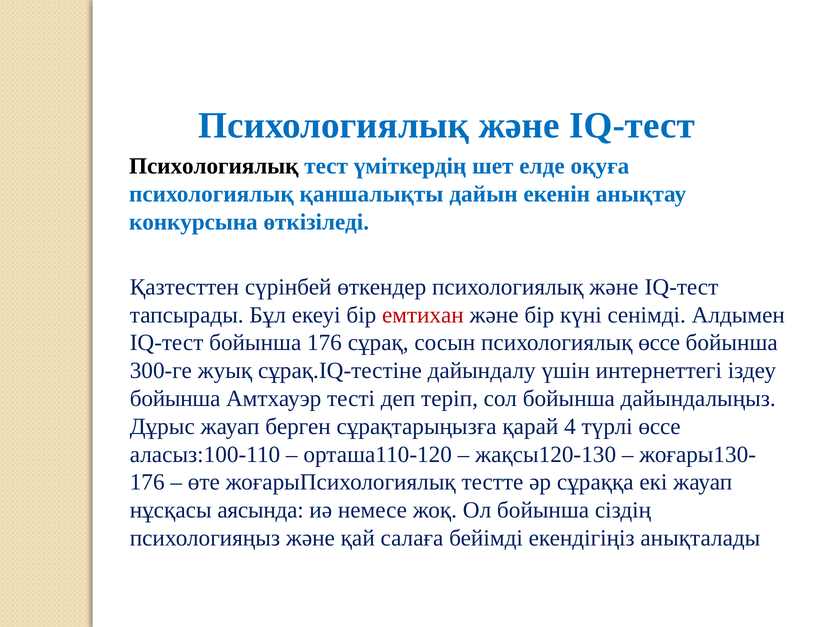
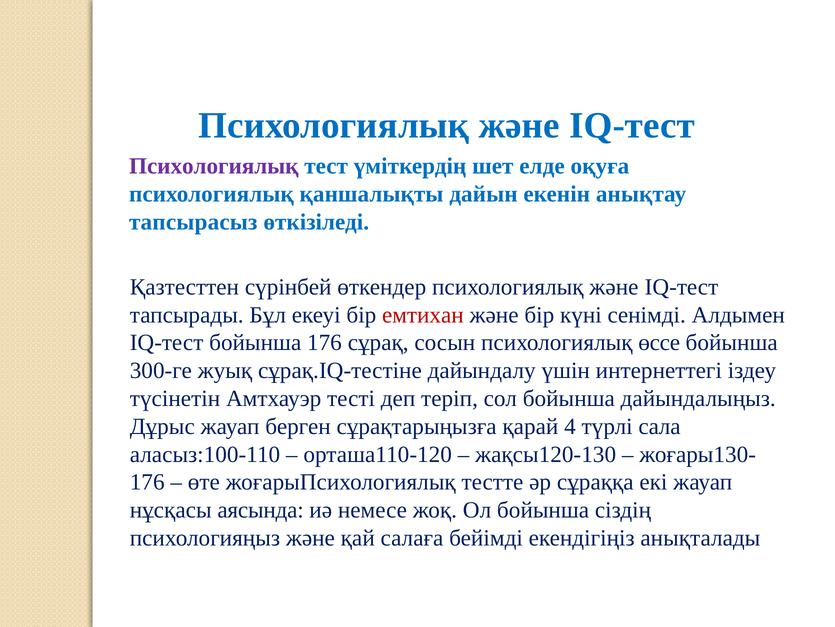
Психологиялық colour: black -> purple (214, 166)
конкурсына: конкурсына -> тапсырасыз (193, 222)
бойынша: бойынша -> түсінетін (175, 398)
түрлі өссе: өссе -> сала (660, 426)
